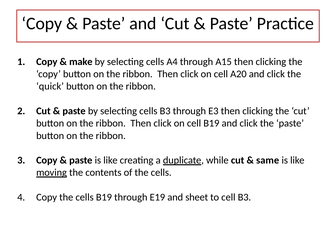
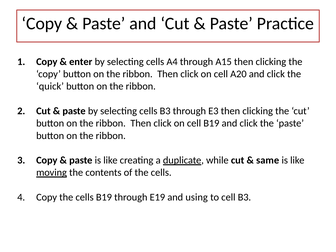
make: make -> enter (81, 62)
sheet: sheet -> using (197, 197)
